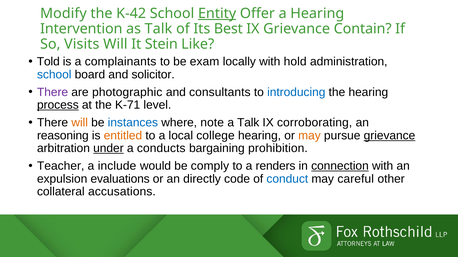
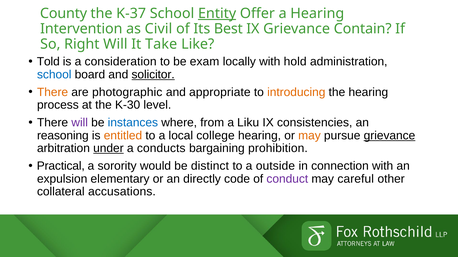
Modify: Modify -> County (64, 13)
K-42: K-42 -> K-37 (131, 13)
as Talk: Talk -> Civil (159, 29)
Visits: Visits -> Right (82, 44)
Stein: Stein -> Take (161, 44)
complainants: complainants -> consideration (121, 62)
solicitor underline: none -> present (153, 75)
There colour: purple -> orange (53, 92)
consultants: consultants -> appropriate (220, 92)
introducing colour: blue -> orange (296, 92)
process underline: present -> none (58, 105)
K-71: K-71 -> K-30 (128, 105)
will colour: orange -> purple (80, 123)
note: note -> from (212, 123)
a Talk: Talk -> Liku (248, 123)
corroborating: corroborating -> consistencies (315, 123)
Teacher: Teacher -> Practical (61, 166)
include: include -> sorority (117, 166)
comply: comply -> distinct (210, 166)
renders: renders -> outside (275, 166)
connection underline: present -> none (340, 166)
evaluations: evaluations -> elementary (120, 179)
conduct colour: blue -> purple (287, 179)
